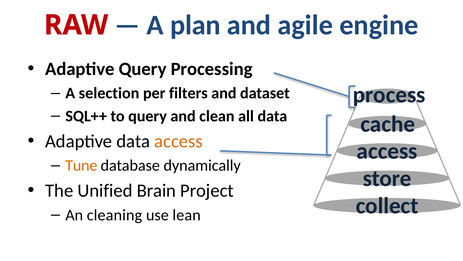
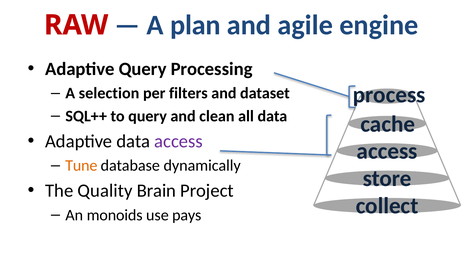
access colour: orange -> purple (179, 141)
Unified: Unified -> Quality (105, 190)
cleaning: cleaning -> monoids (115, 215)
lean: lean -> pays (187, 215)
